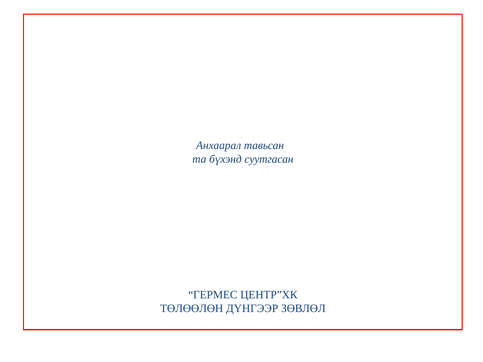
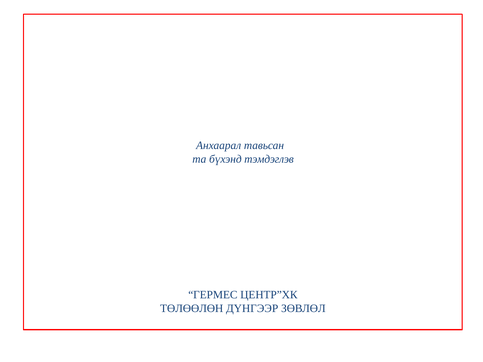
суутгасан: суутгасан -> тэмдэглэв (269, 159)
